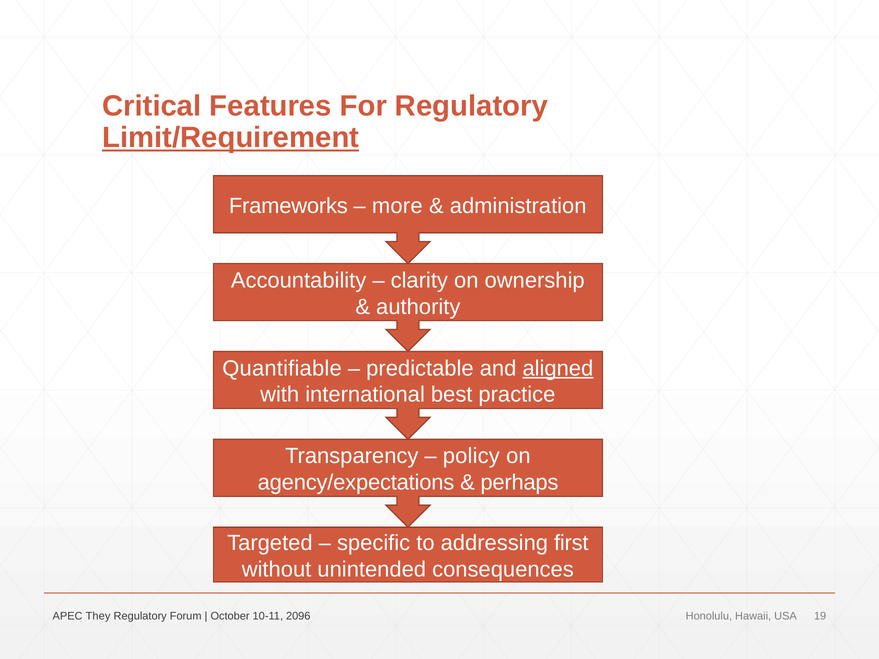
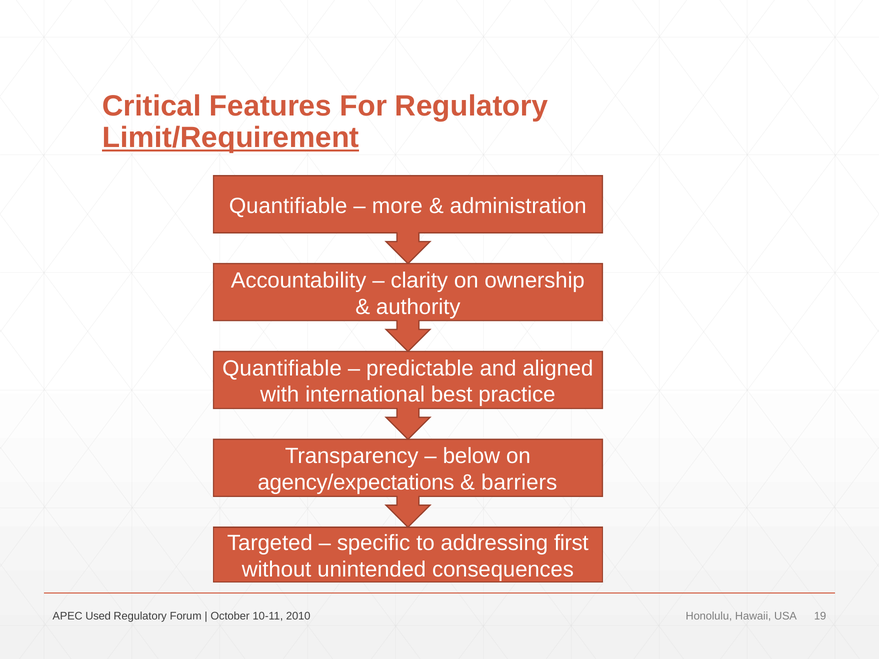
Frameworks: Frameworks -> Quantifiable (288, 206)
aligned underline: present -> none (558, 368)
policy: policy -> below (471, 456)
perhaps: perhaps -> barriers (519, 483)
They: They -> Used (98, 616)
2096: 2096 -> 2010 (298, 616)
